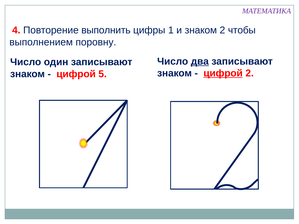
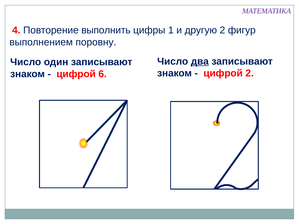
и знаком: знаком -> другую (201, 30)
чтобы: чтобы -> фигур (242, 30)
цифрой underline: present -> none (223, 73)
5: 5 -> 6 (103, 74)
